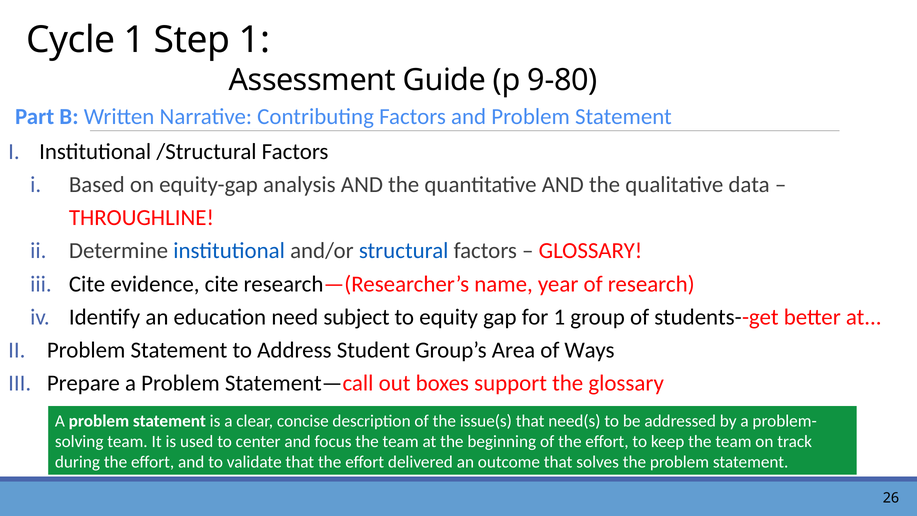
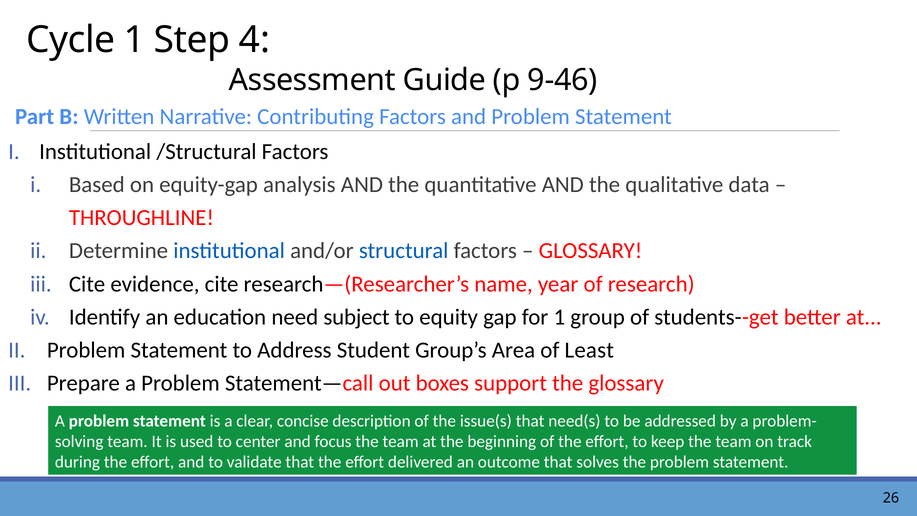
Step 1: 1 -> 4 (255, 40)
9-80: 9-80 -> 9-46 (562, 80)
Ways: Ways -> Least (589, 350)
